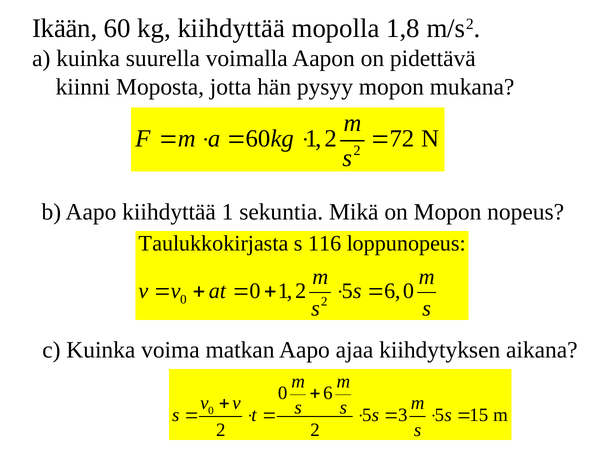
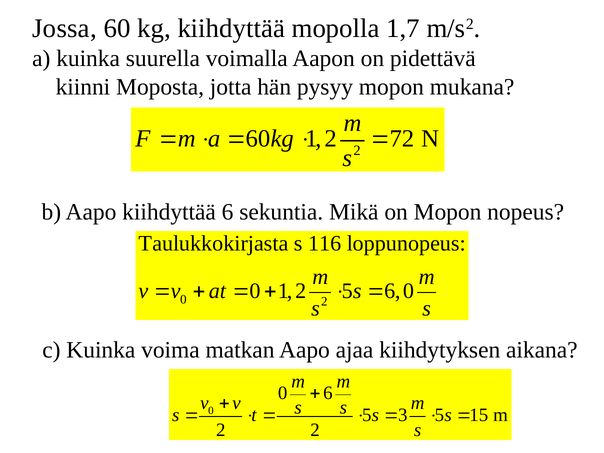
Ikään: Ikään -> Jossa (65, 29)
1,8: 1,8 -> 1,7 (403, 29)
kiihdyttää 1: 1 -> 6 (228, 212)
